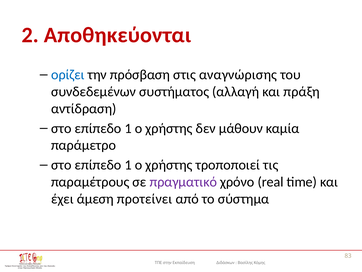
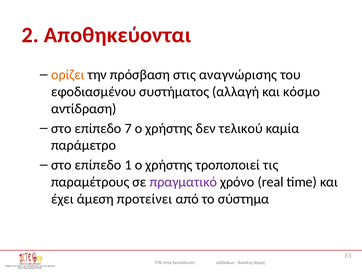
ορίζει colour: blue -> orange (68, 75)
συνδεδεμένων: συνδεδεμένων -> εφoδιασμένου (94, 91)
πράξη: πράξη -> κόσμo (302, 91)
1: 1 -> 7 (128, 128)
μάθουν: μάθουν -> τελικού (241, 128)
